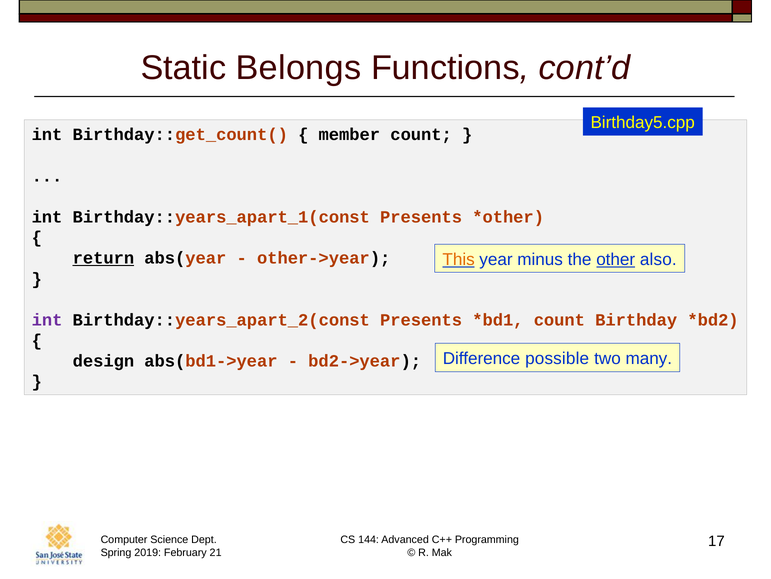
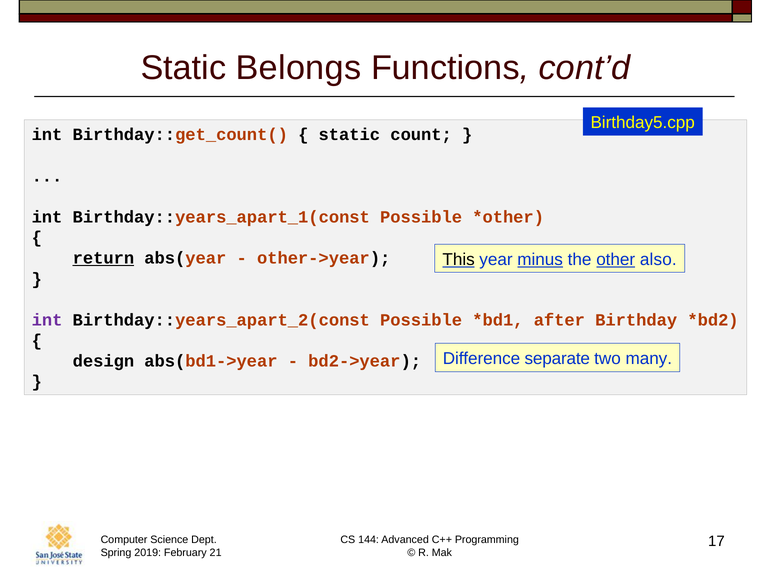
member: member -> static (349, 135)
Birthday::years_apart_1(const Presents: Presents -> Possible (421, 217)
This colour: orange -> black (459, 259)
minus underline: none -> present (540, 259)
Birthday::years_apart_2(const Presents: Presents -> Possible (421, 320)
count: count -> after (559, 320)
possible: possible -> separate (557, 358)
